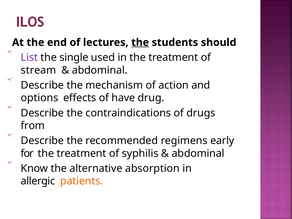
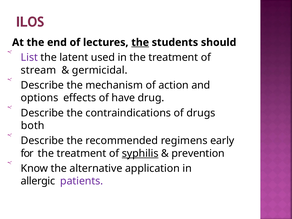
single: single -> latent (74, 58)
abdominal: abdominal -> germicidal (100, 70)
from: from -> both (33, 126)
syphilis underline: none -> present (140, 153)
abdominal: abdominal -> prevention (198, 153)
absorption: absorption -> application (152, 168)
patients colour: orange -> purple (82, 181)
